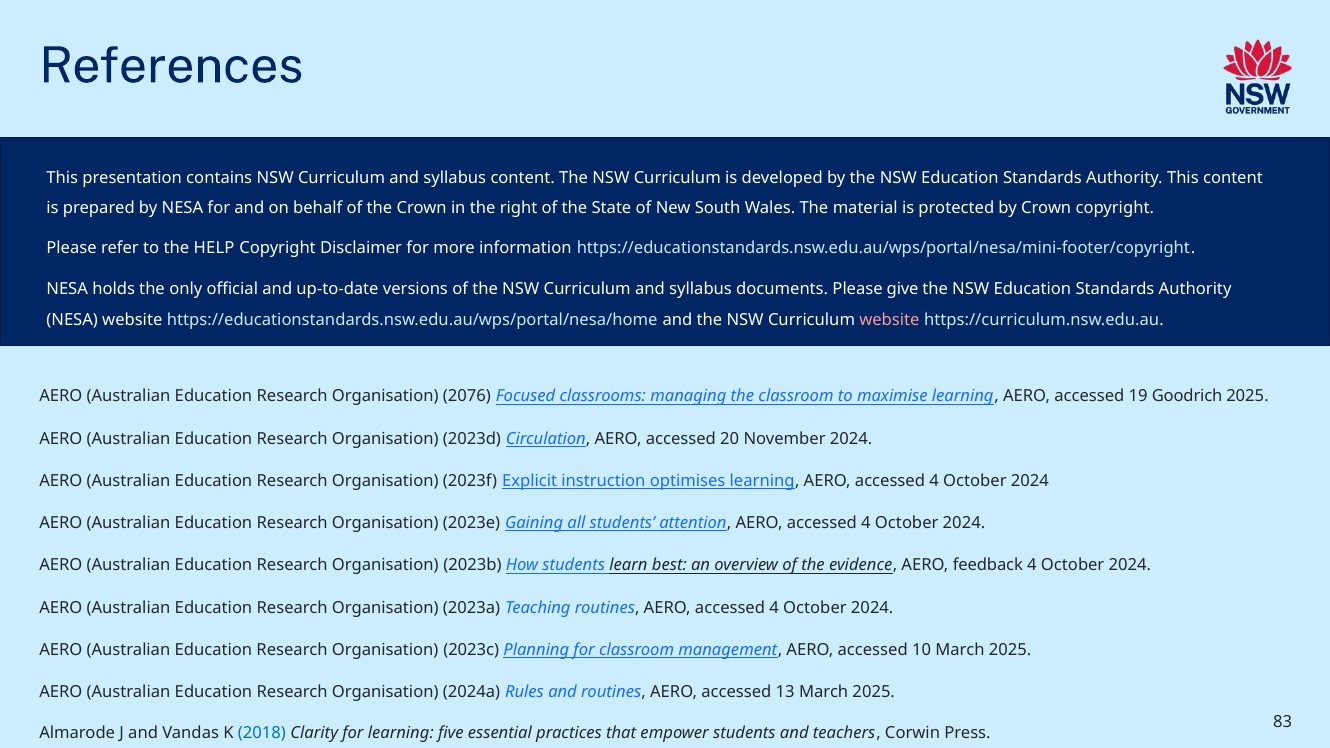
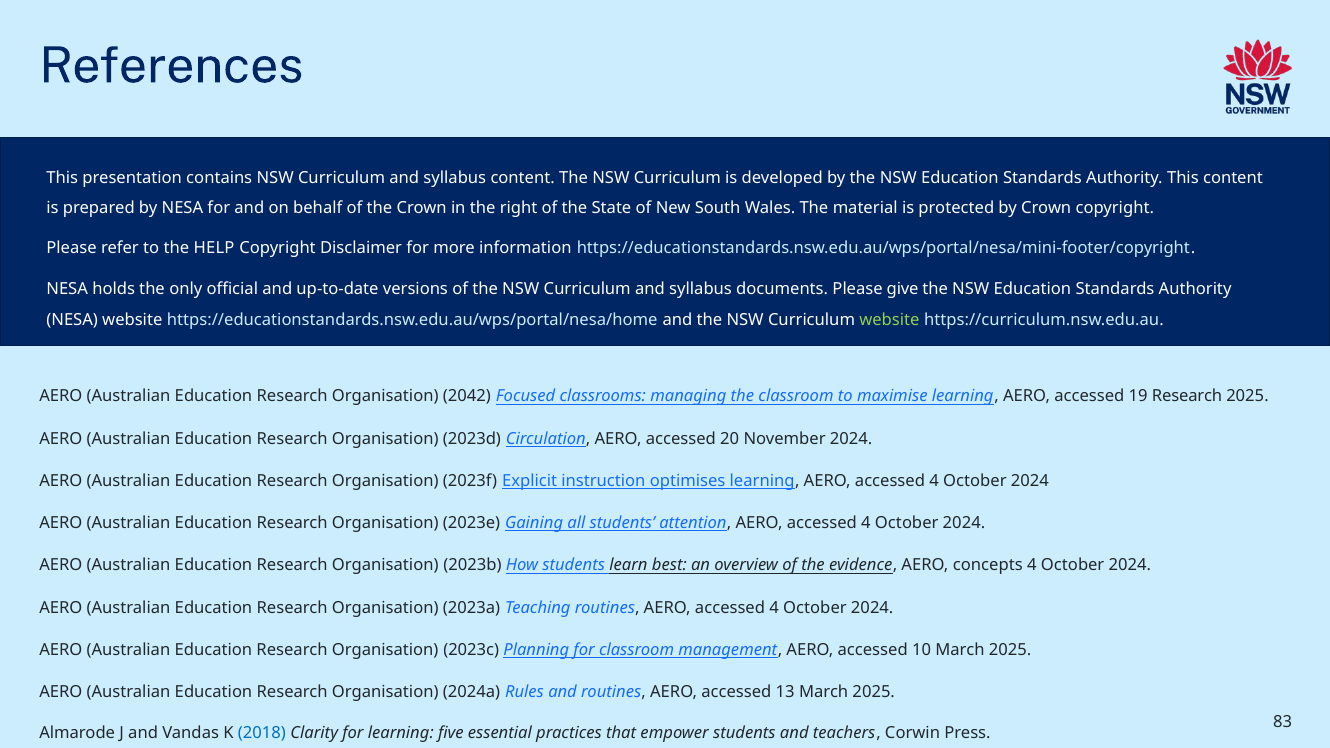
website colour: pink -> light green (889, 320)
2076: 2076 -> 2042 (467, 396)
19 Goodrich: Goodrich -> Research (1187, 396)
feedback: feedback -> concepts (988, 566)
